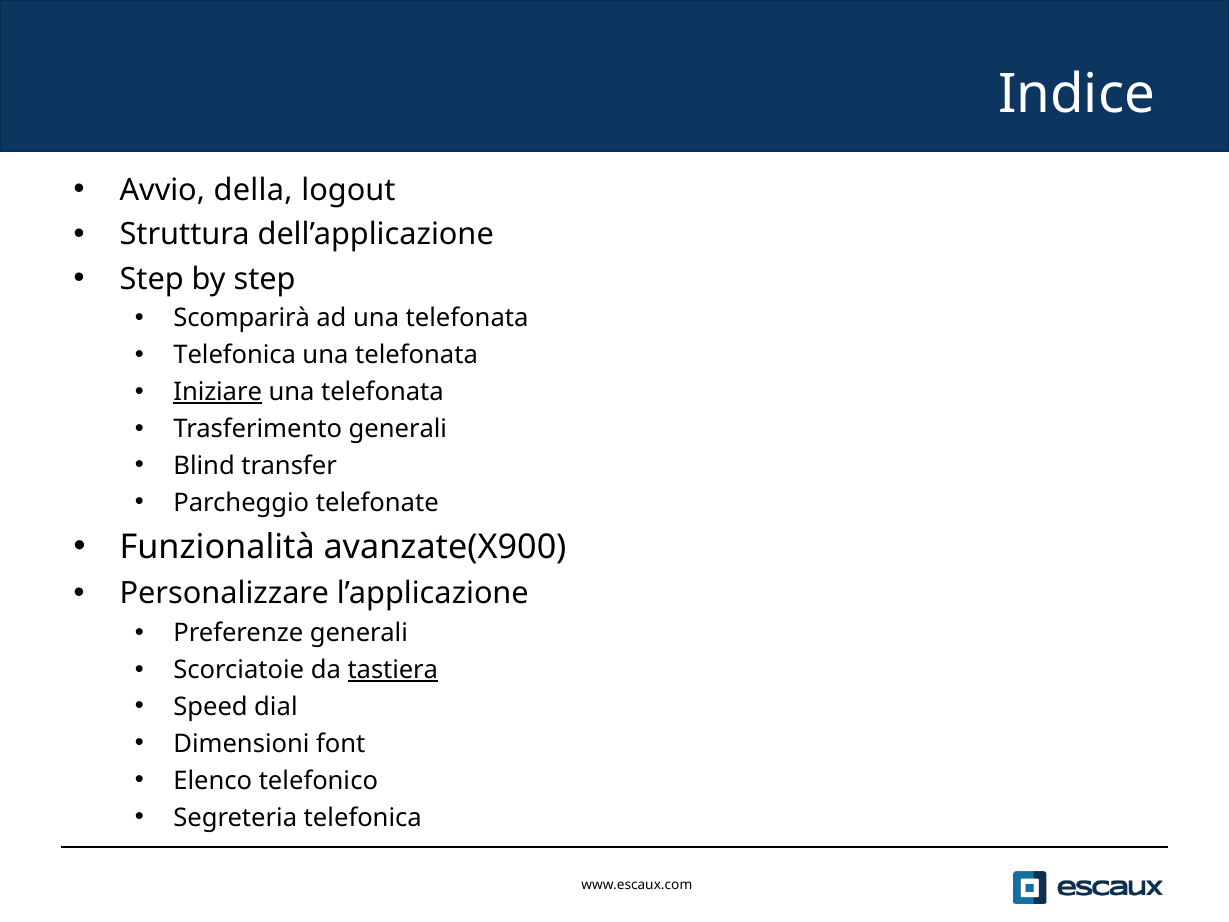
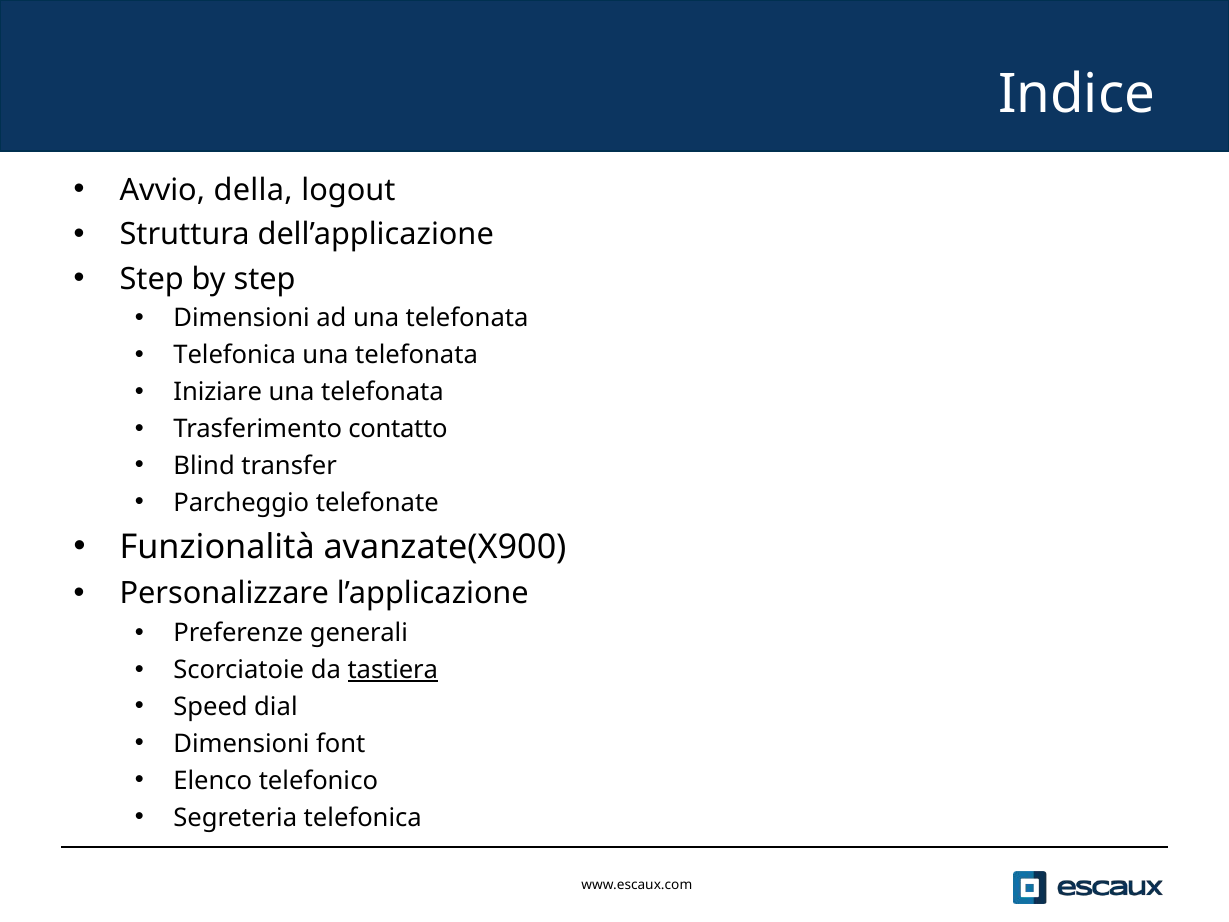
Scomparirà: Scomparirà -> Dimensioni (242, 318)
Iniziare underline: present -> none (218, 392)
Trasferimento generali: generali -> contatto (398, 429)
